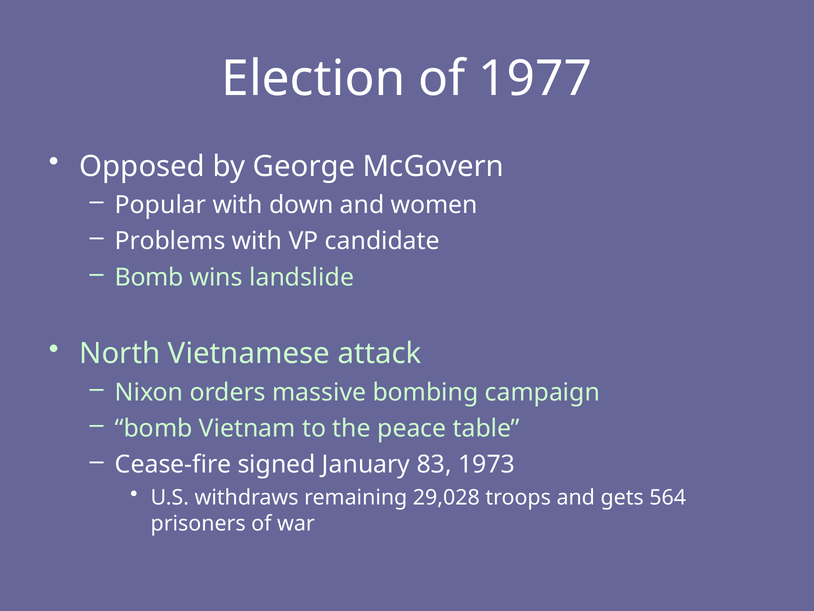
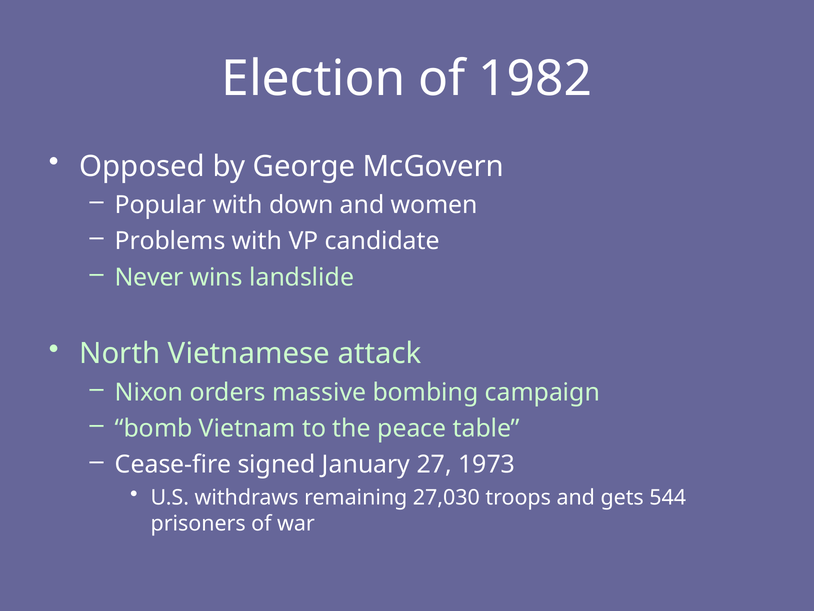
1977: 1977 -> 1982 (535, 79)
Bomb: Bomb -> Never (149, 277)
83: 83 -> 27 (434, 464)
29,028: 29,028 -> 27,030 (446, 497)
564: 564 -> 544 (668, 497)
